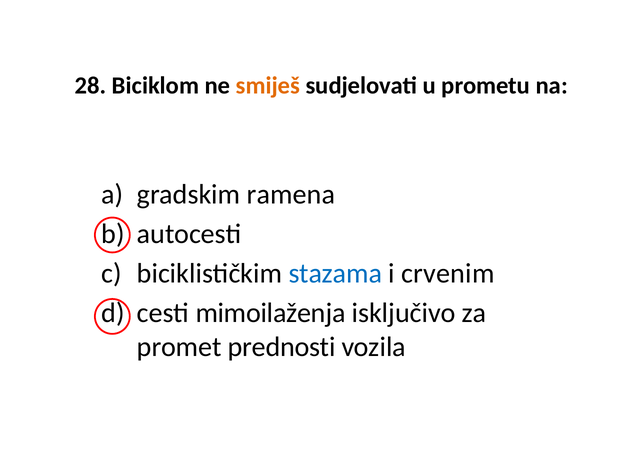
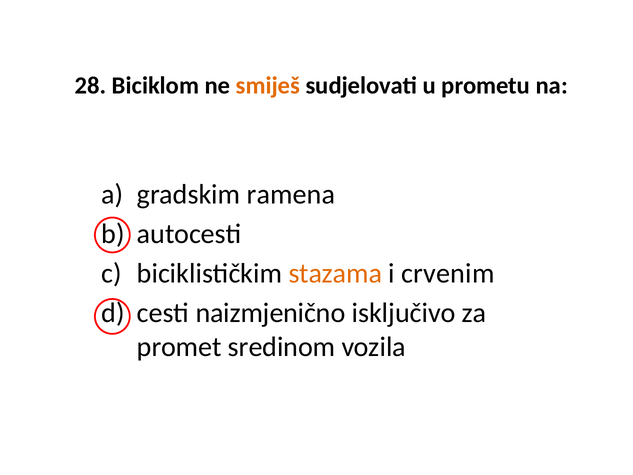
stazama colour: blue -> orange (335, 273)
mimoilaženja: mimoilaženja -> naizmjenično (270, 313)
prednosti: prednosti -> sredinom (282, 347)
